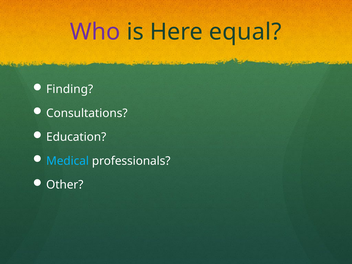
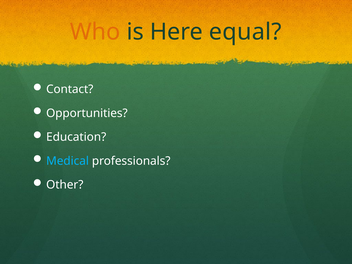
Who colour: purple -> orange (95, 32)
Finding: Finding -> Contact (70, 89)
Consultations: Consultations -> Opportunities (87, 113)
